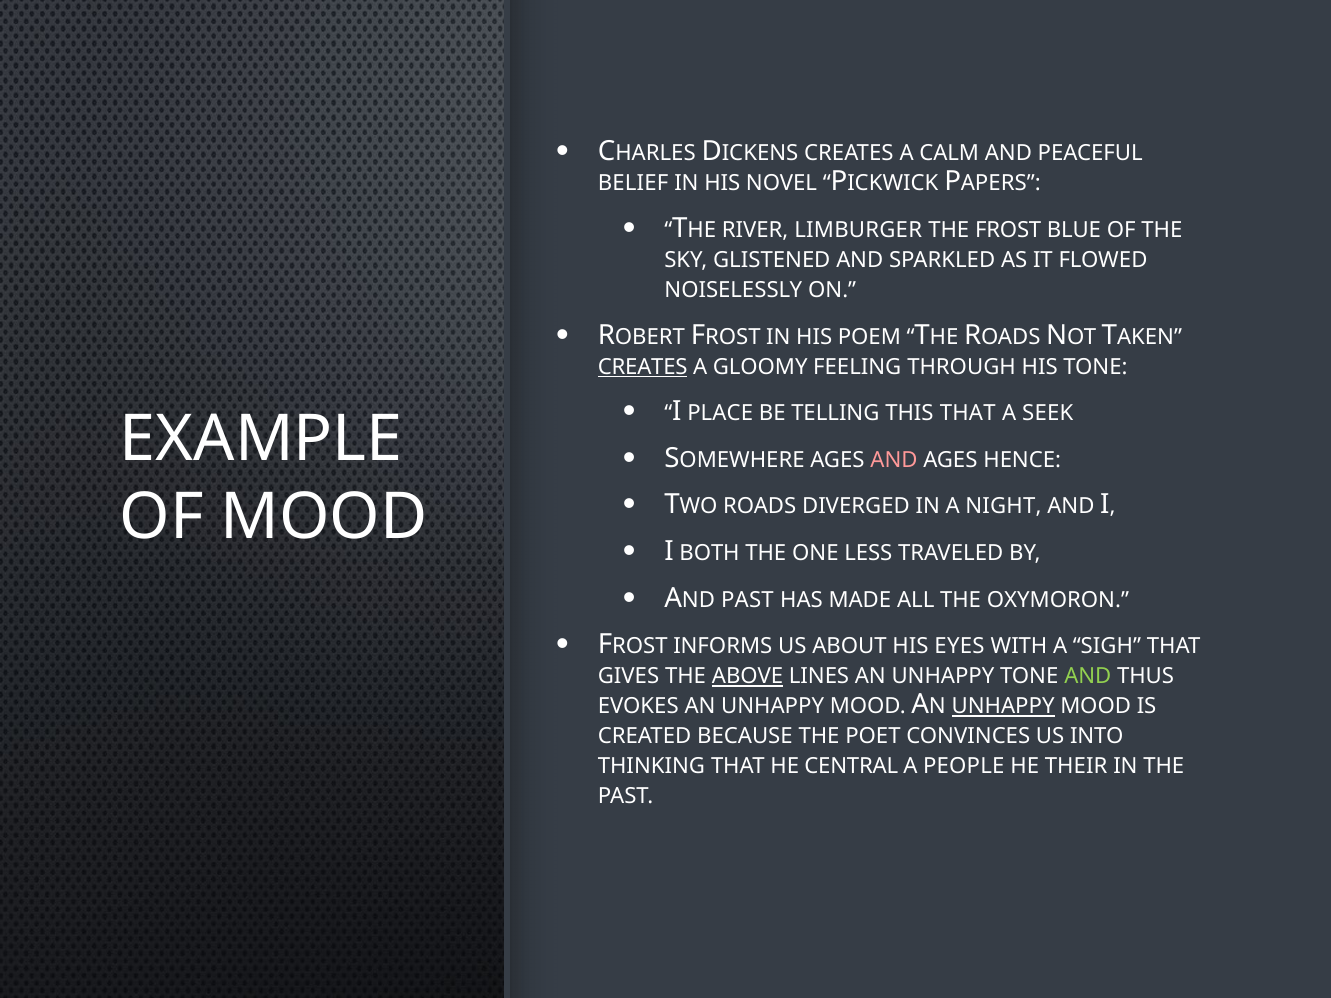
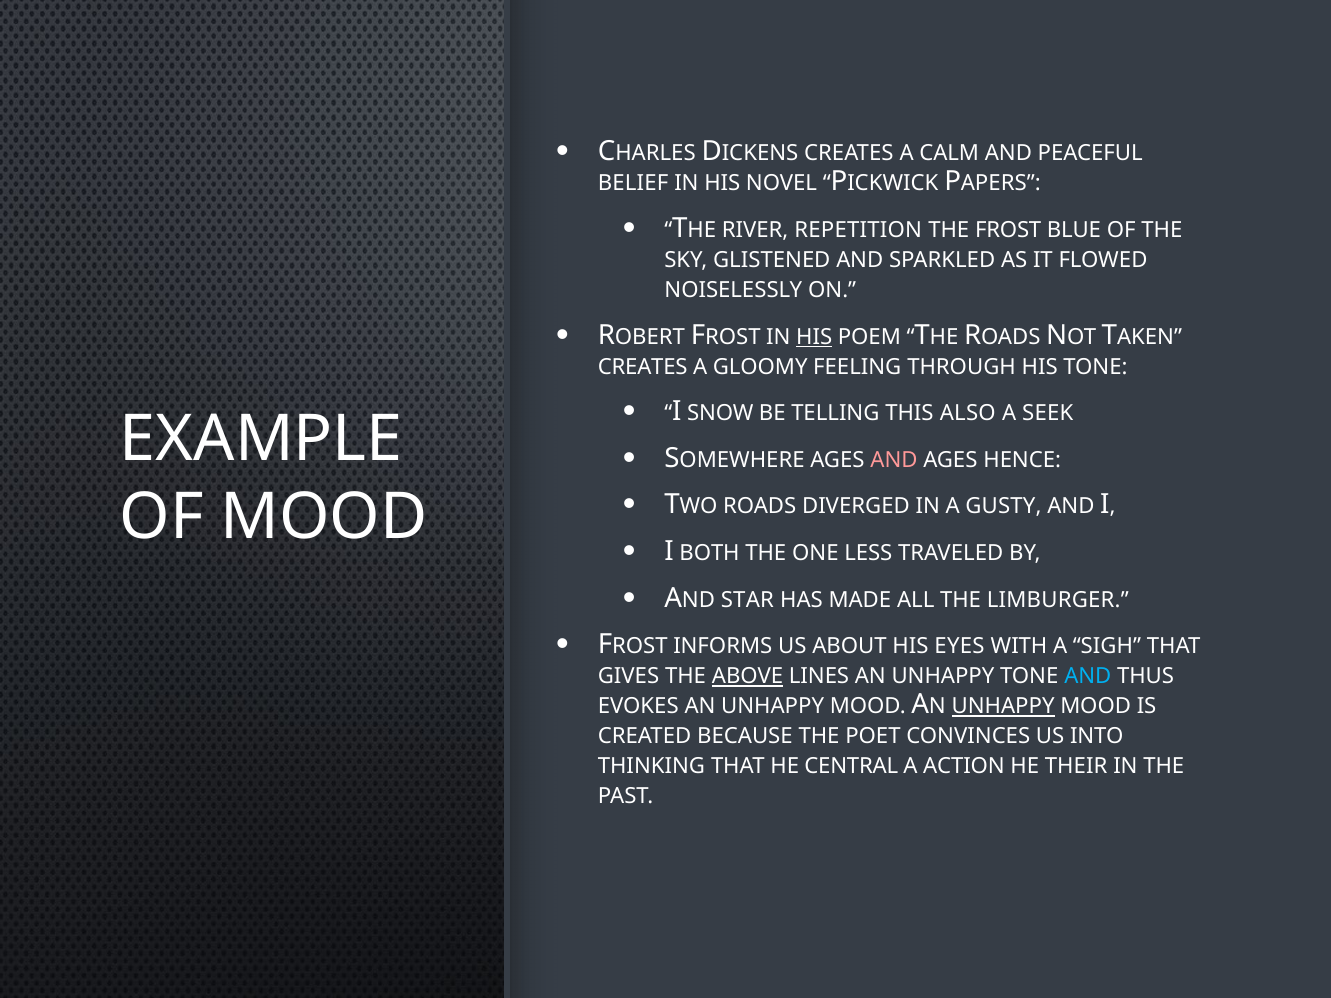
LIMBURGER: LIMBURGER -> REPETITION (858, 230)
HIS underline: none -> present (814, 337)
CREATES underline: present -> none (643, 367)
PLACE: PLACE -> SNOW (720, 413)
THIS THAT: THAT -> ALSO (968, 413)
NIGHT: NIGHT -> GUSTY (1003, 507)
AND PAST: PAST -> STAR (747, 600)
OXYMORON: OXYMORON -> LIMBURGER (1058, 600)
AND colour: light green -> light blue (1088, 677)
PEOPLE: PEOPLE -> ACTION (964, 767)
